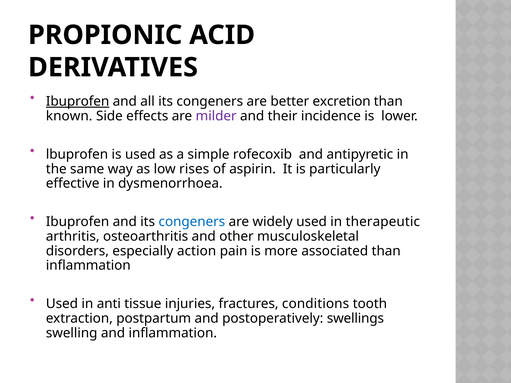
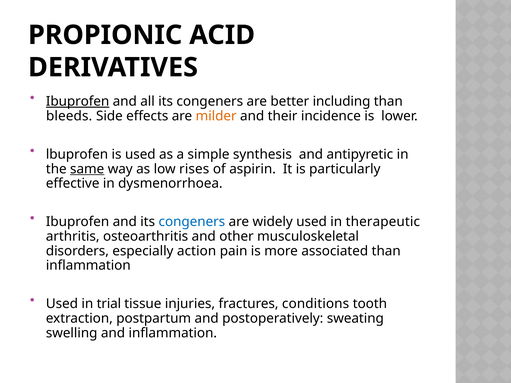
excretion: excretion -> including (342, 101)
known: known -> bleeds (69, 116)
milder colour: purple -> orange (216, 116)
rofecoxib: rofecoxib -> synthesis (262, 154)
same underline: none -> present (87, 169)
anti: anti -> trial (109, 304)
swellings: swellings -> sweating (355, 319)
